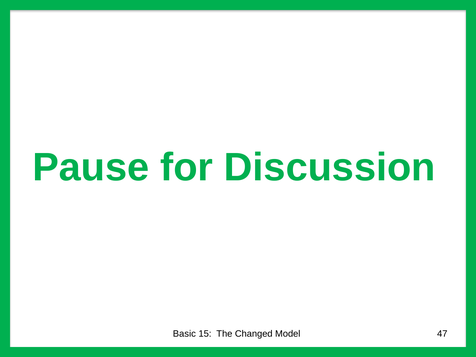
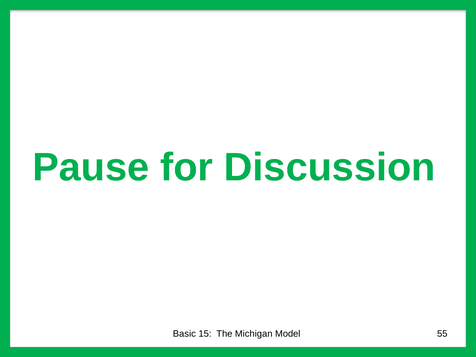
Changed: Changed -> Michigan (254, 334)
47: 47 -> 55 (442, 334)
